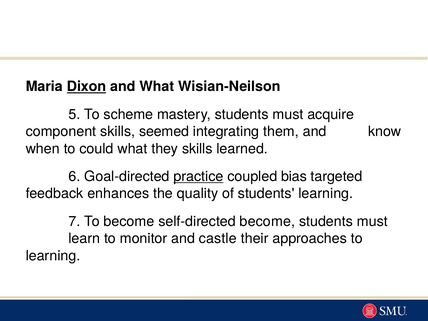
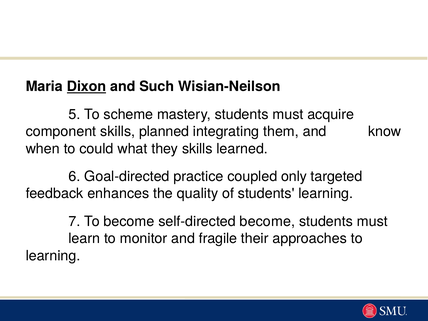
and What: What -> Such (157, 87)
seemed: seemed -> planned (164, 132)
practice underline: present -> none (198, 176)
bias: bias -> only (294, 176)
castle: castle -> fragile (218, 239)
